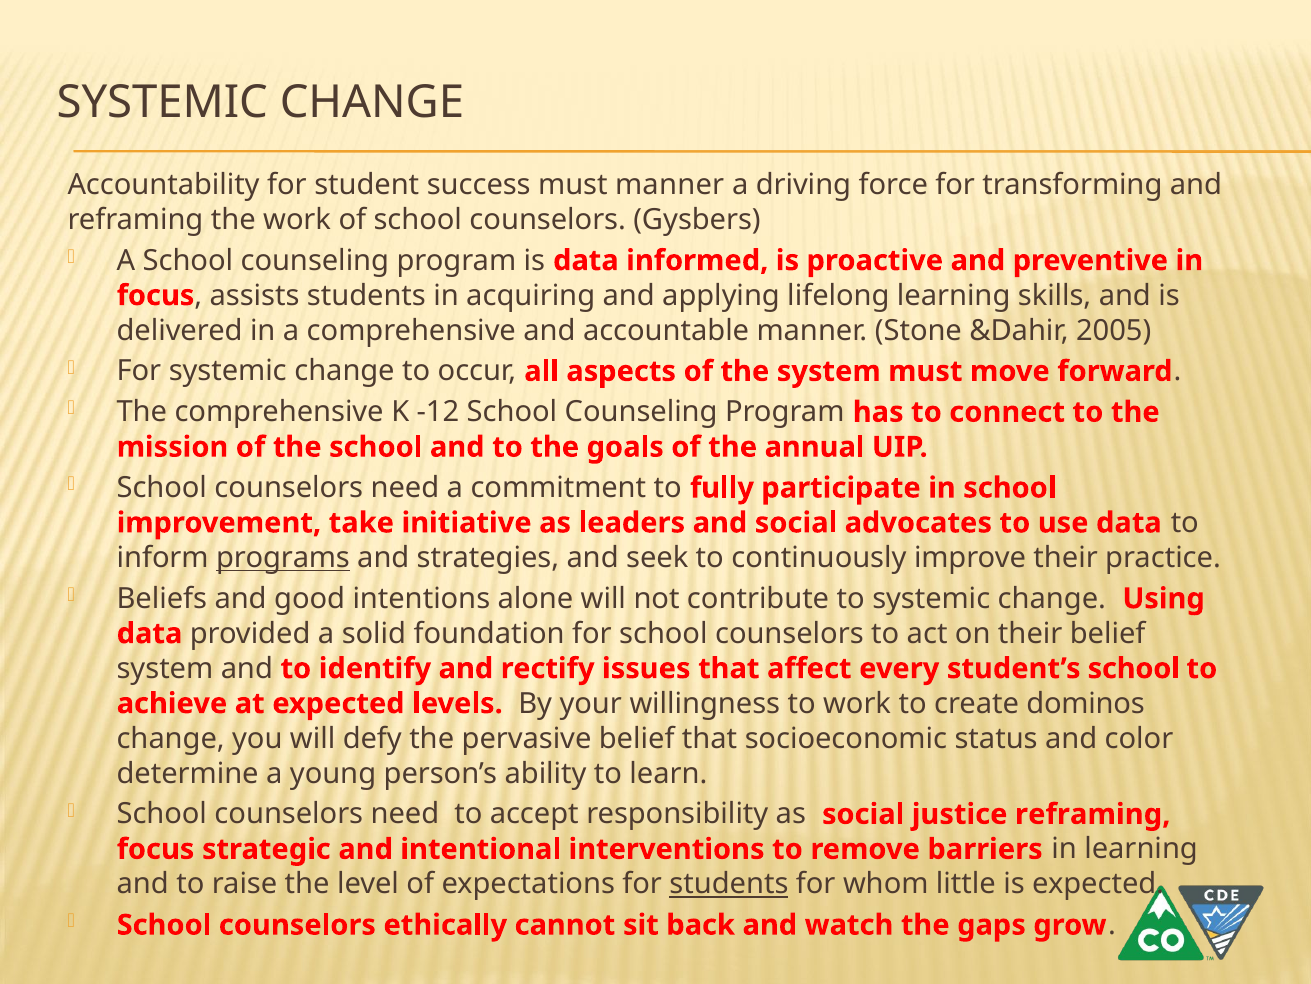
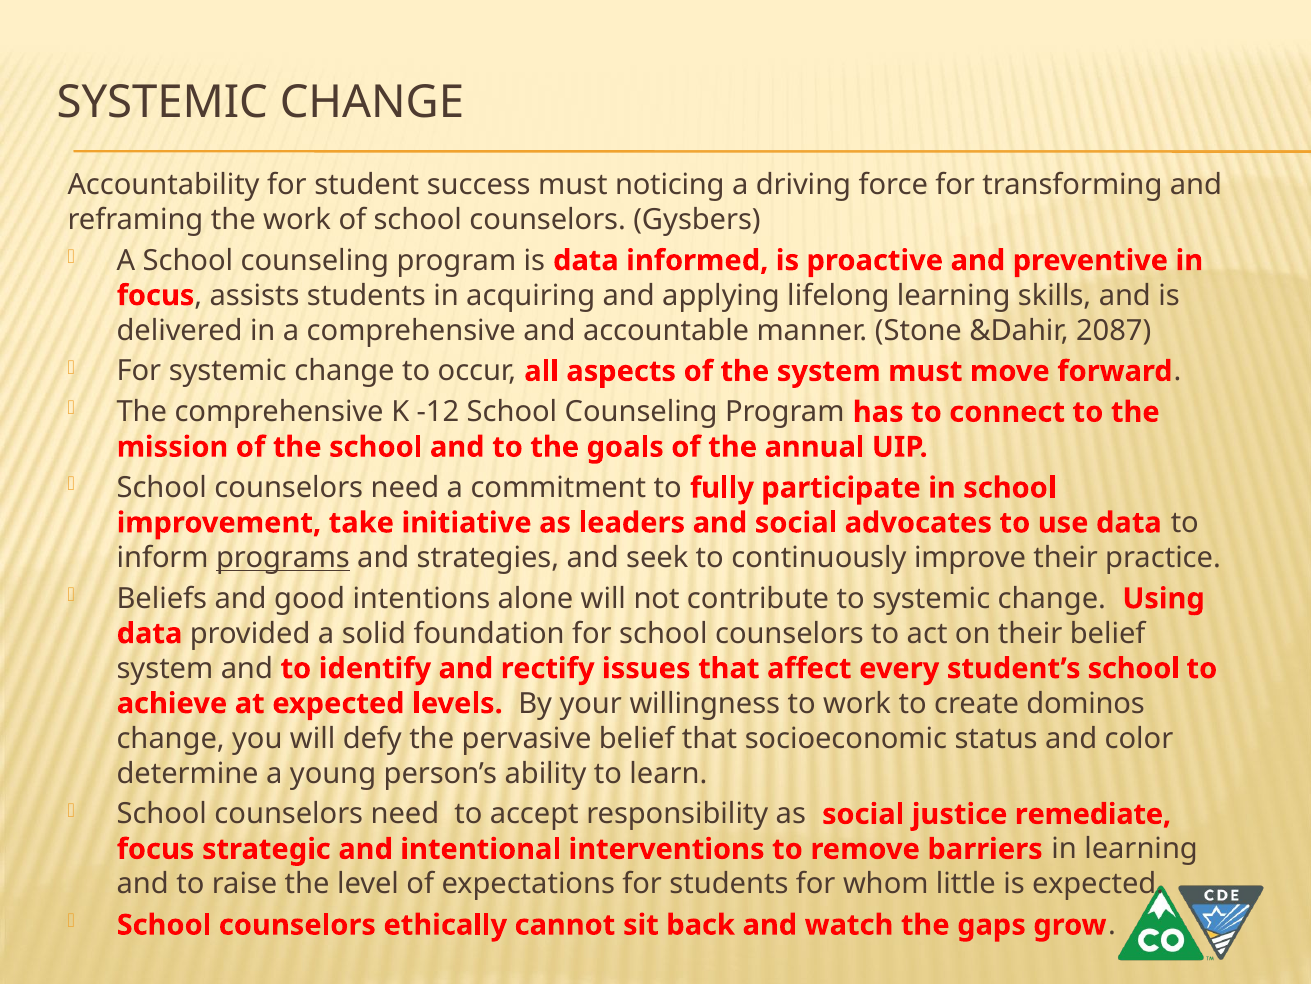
must manner: manner -> noticing (670, 185)
2005: 2005 -> 2087 (1114, 330)
justice reframing: reframing -> remediate (1093, 814)
students underline: present -> none (729, 884)
